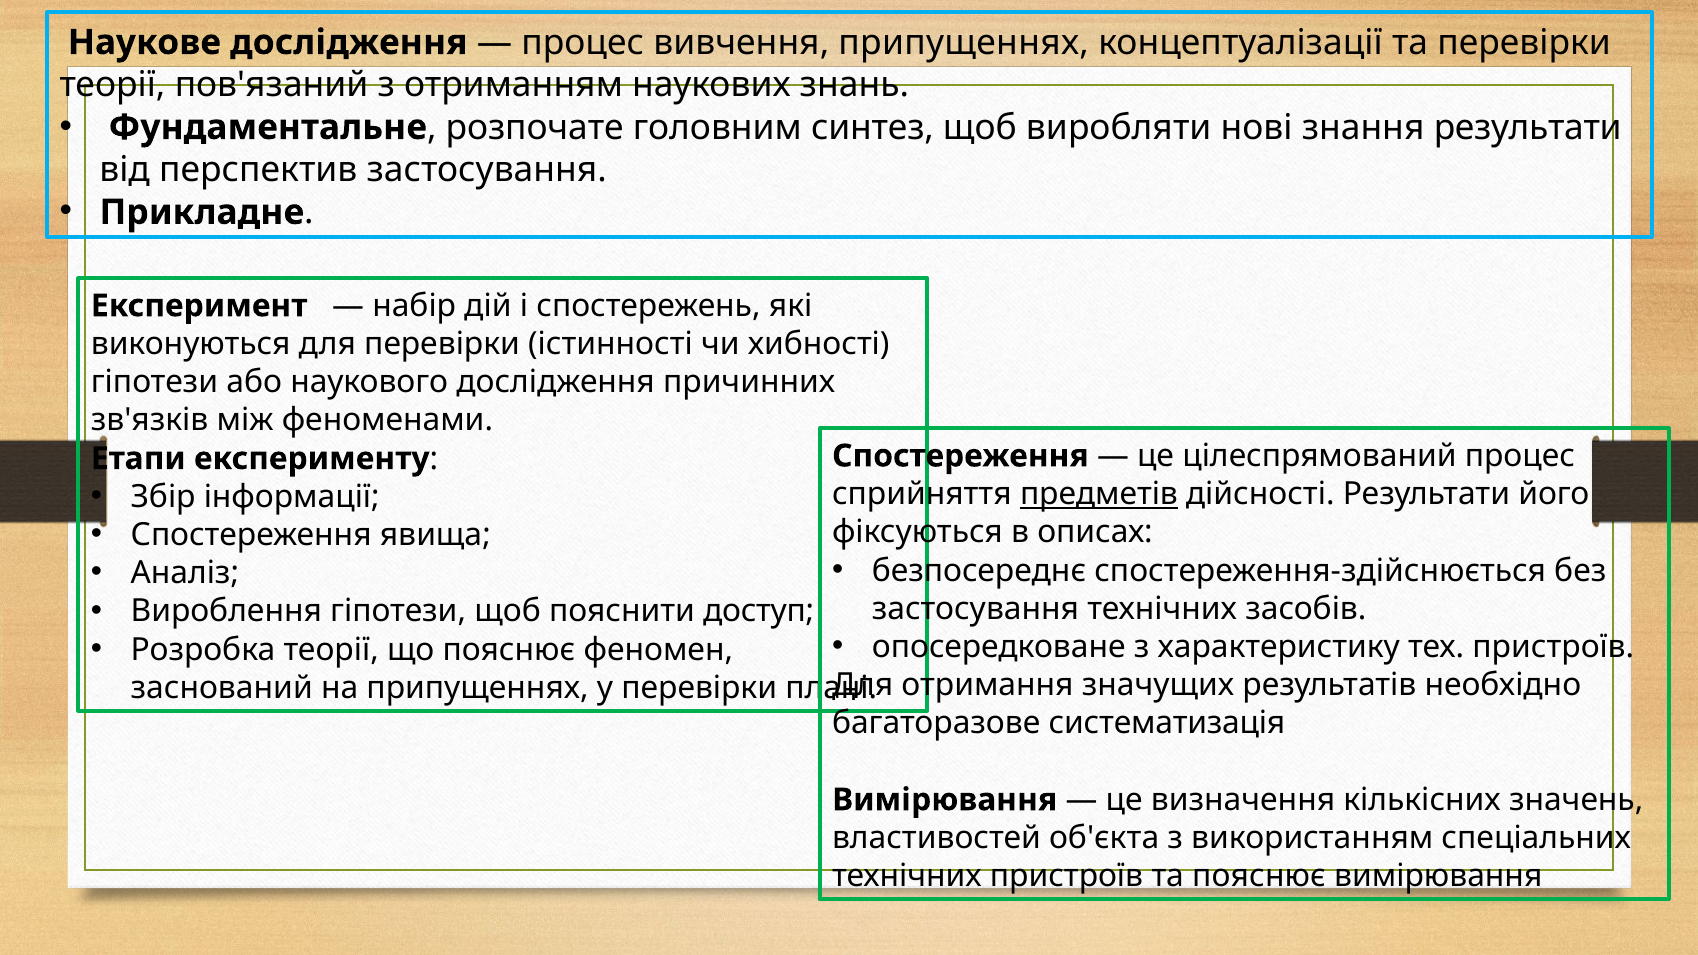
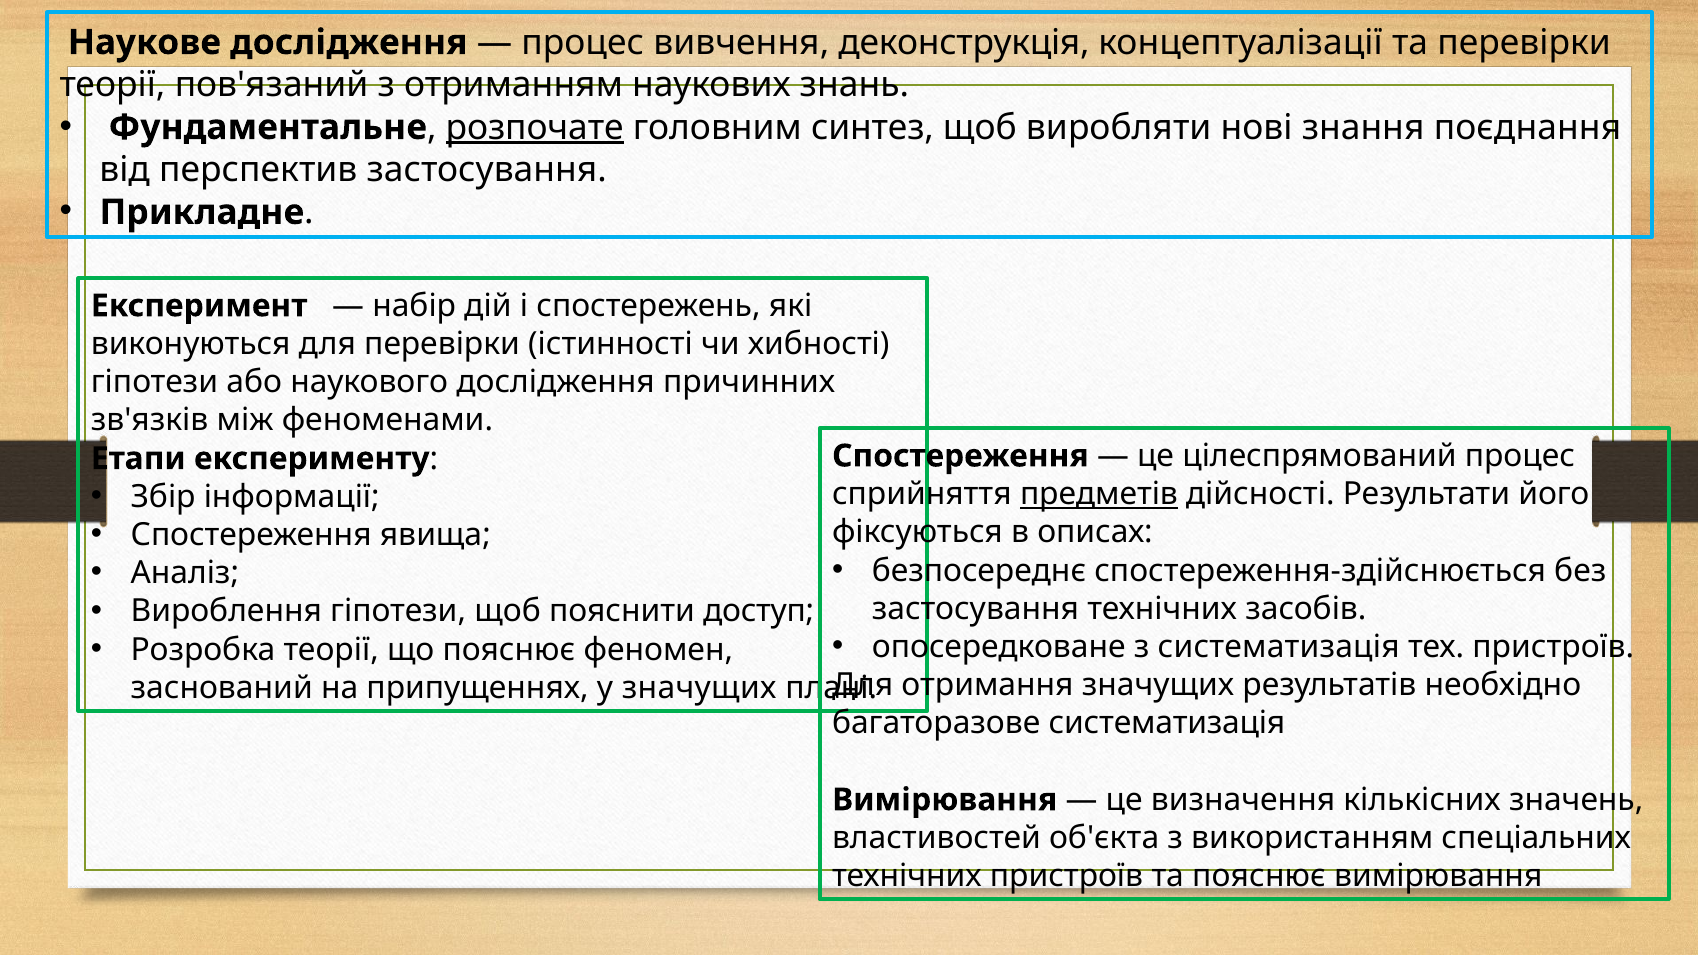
вивчення припущеннях: припущеннях -> деконструкція (964, 42)
розпочате underline: none -> present (535, 127)
знання результати: результати -> поєднання (1528, 127)
з характеристику: характеристику -> систематизація (1279, 647)
у перевірки: перевірки -> значущих (699, 688)
